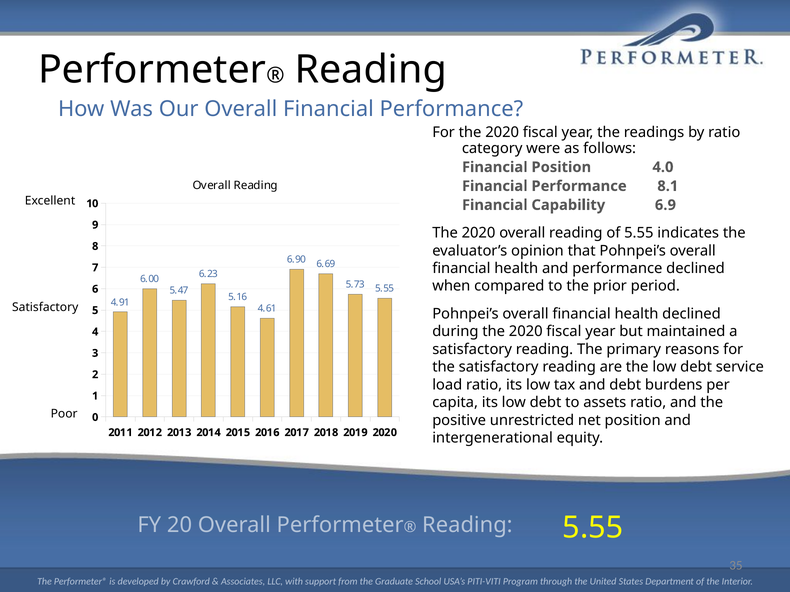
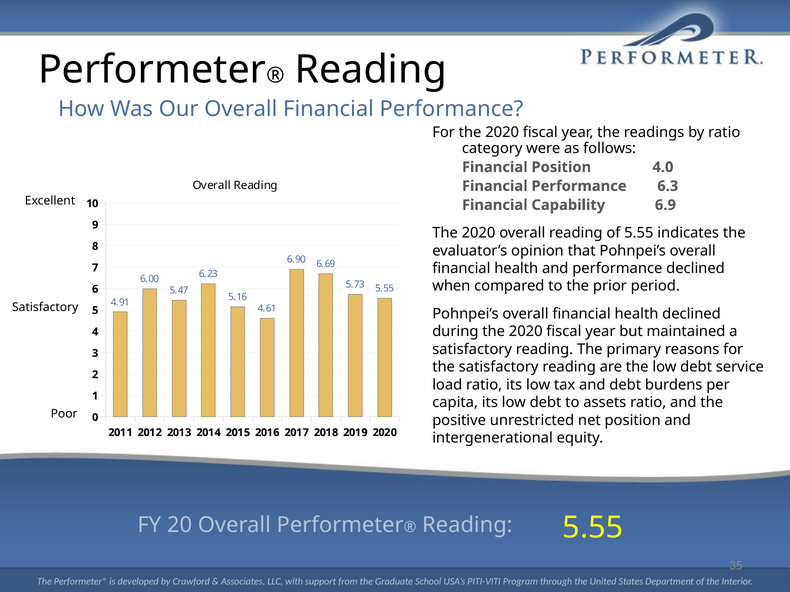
8.1: 8.1 -> 6.3 (668, 186)
